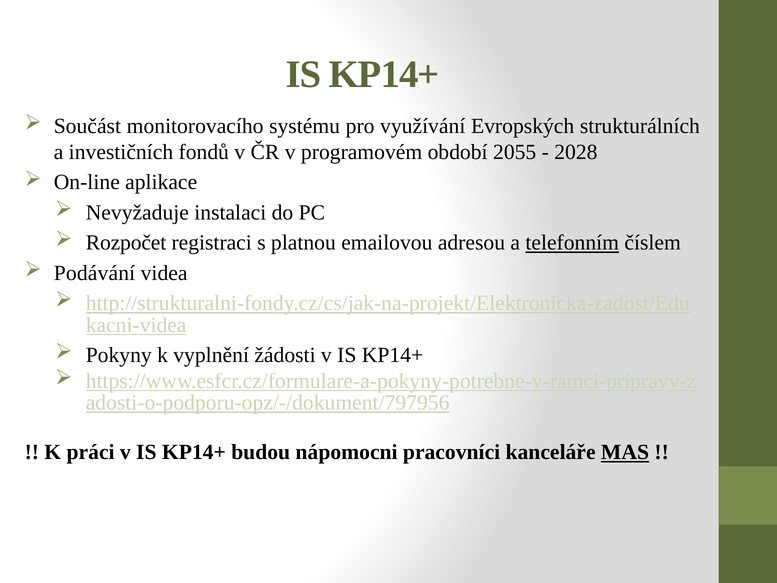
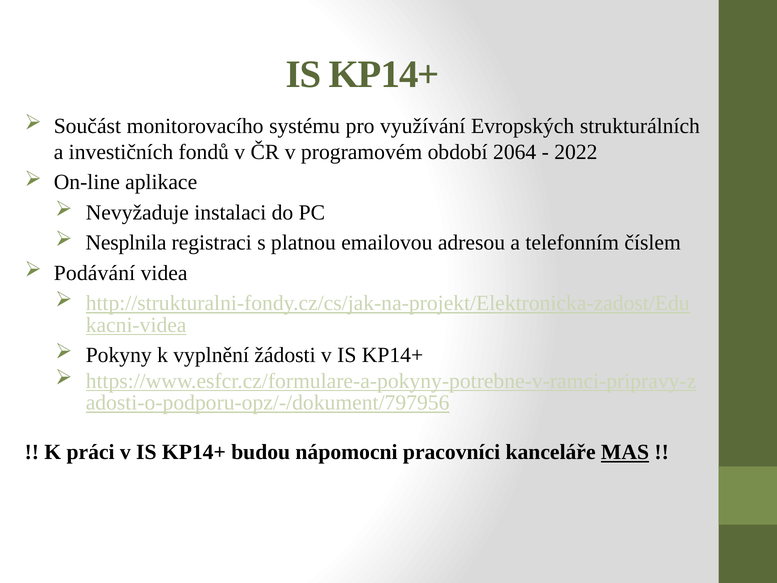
2055: 2055 -> 2064 (515, 152)
2028: 2028 -> 2022 (576, 152)
Rozpočet: Rozpočet -> Nesplnila (126, 243)
telefonním underline: present -> none (572, 243)
